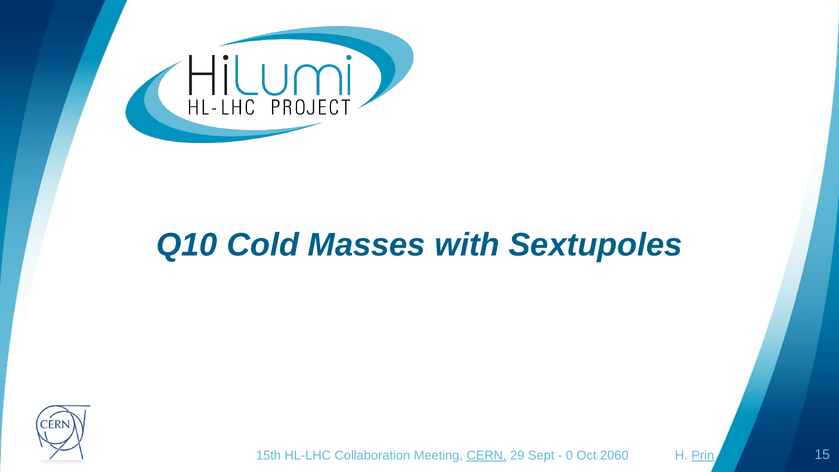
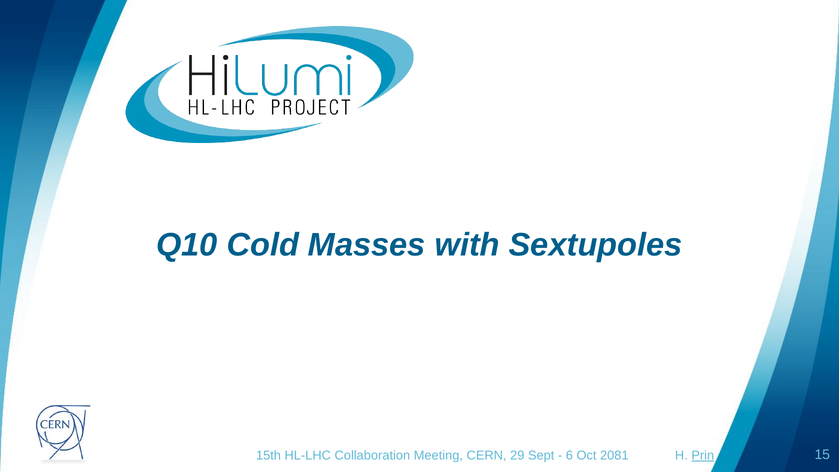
CERN underline: present -> none (487, 455)
0: 0 -> 6 (569, 455)
2060: 2060 -> 2081 (614, 455)
